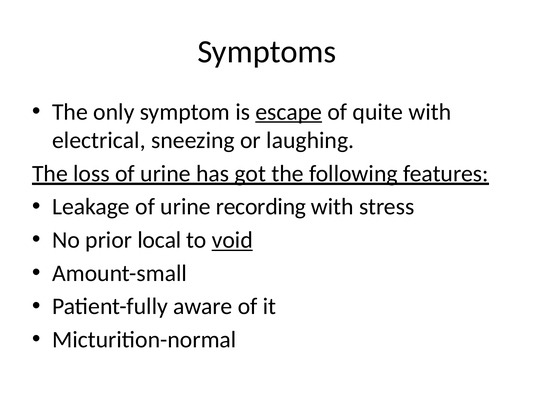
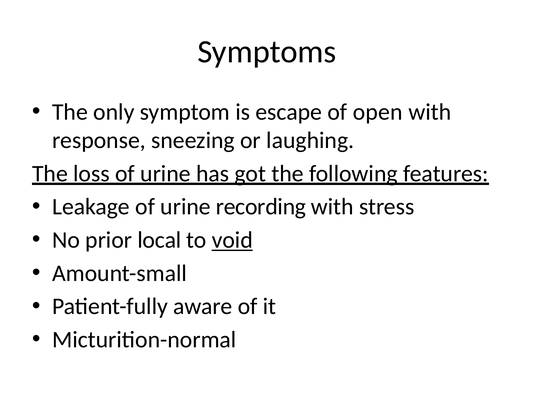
escape underline: present -> none (289, 112)
quite: quite -> open (378, 112)
electrical: electrical -> response (99, 141)
